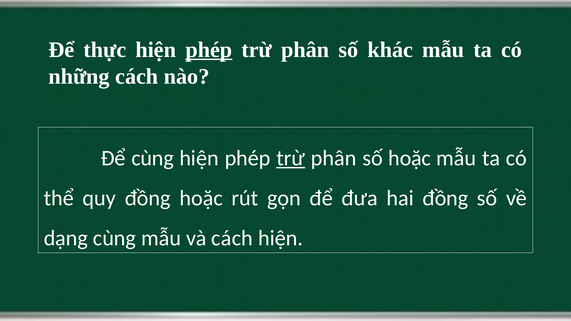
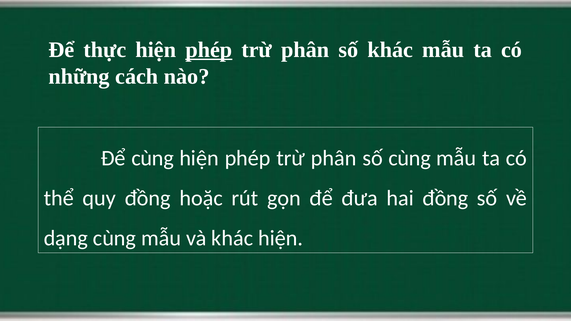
trừ underline: present -> none (291, 158)
số hoặc: hoặc -> cùng (410, 158)
và cách: cách -> khác (232, 238)
